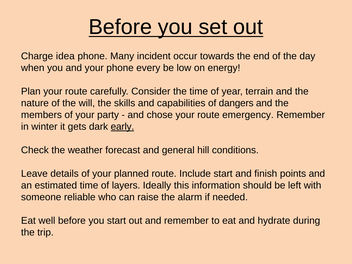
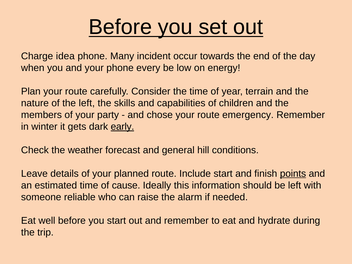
the will: will -> left (87, 103)
dangers: dangers -> children (236, 103)
points underline: none -> present (293, 174)
layers: layers -> cause (126, 185)
